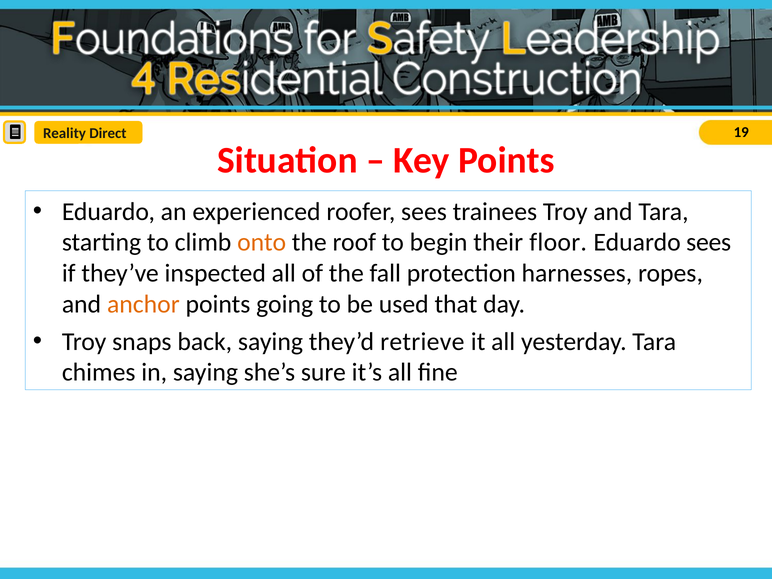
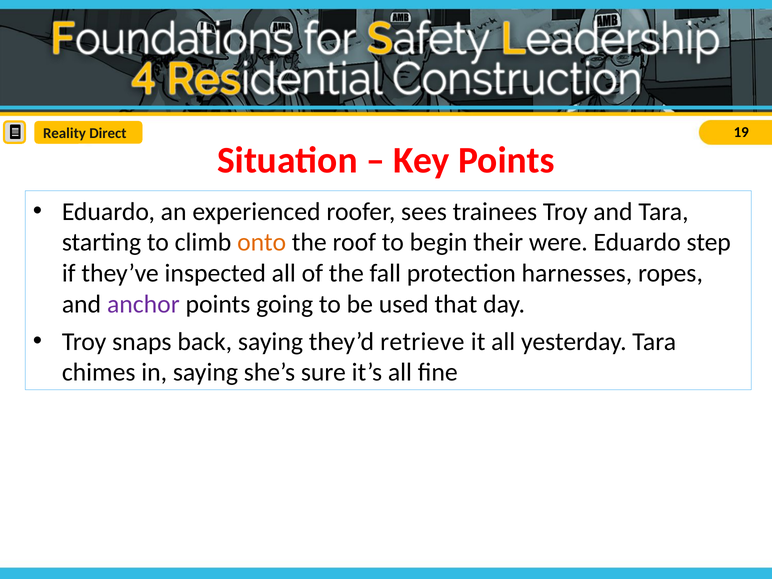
floor: floor -> were (558, 242)
Eduardo sees: sees -> step (709, 242)
anchor colour: orange -> purple (143, 304)
